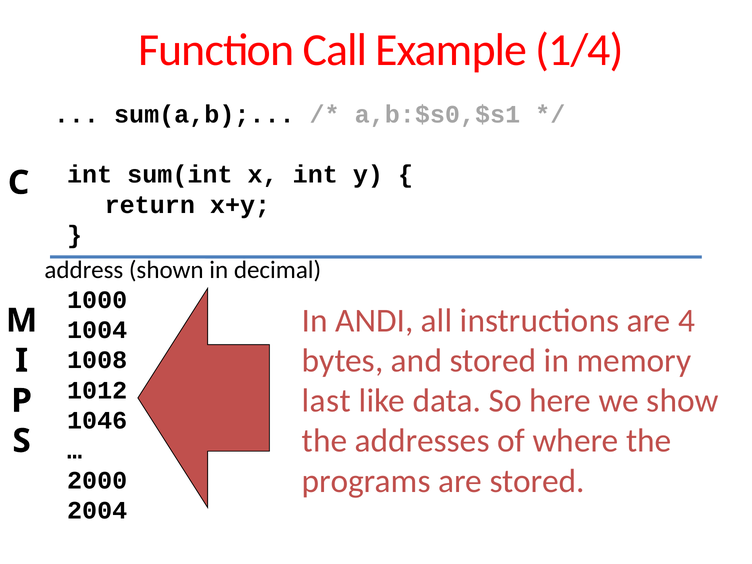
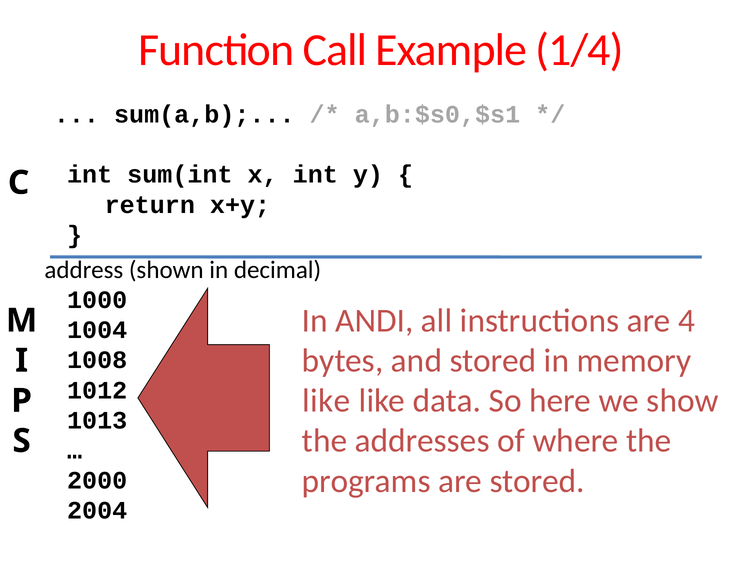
last: last -> like (326, 401)
1046: 1046 -> 1013 (97, 420)
